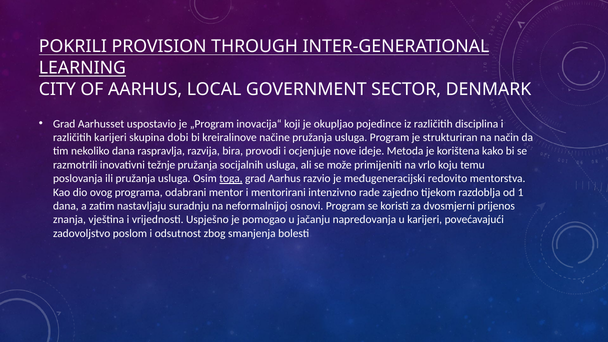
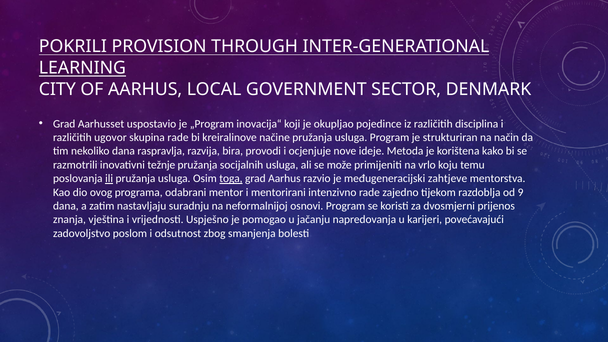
različitih karijeri: karijeri -> ugovor (110, 138)
skupina dobi: dobi -> rade (178, 138)
ili underline: none -> present (109, 179)
redovito: redovito -> zahtjeve (448, 179)
1: 1 -> 9 (521, 192)
